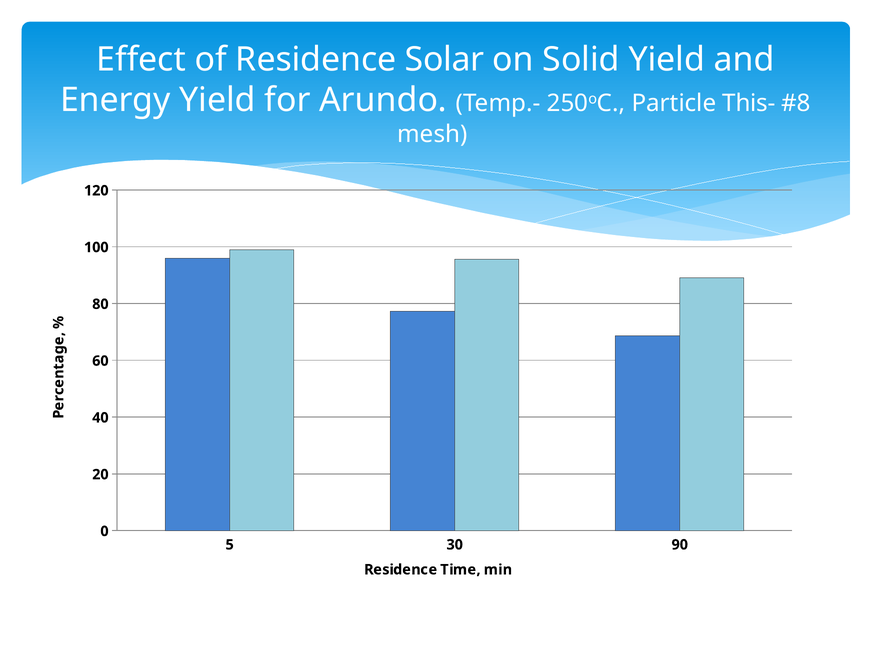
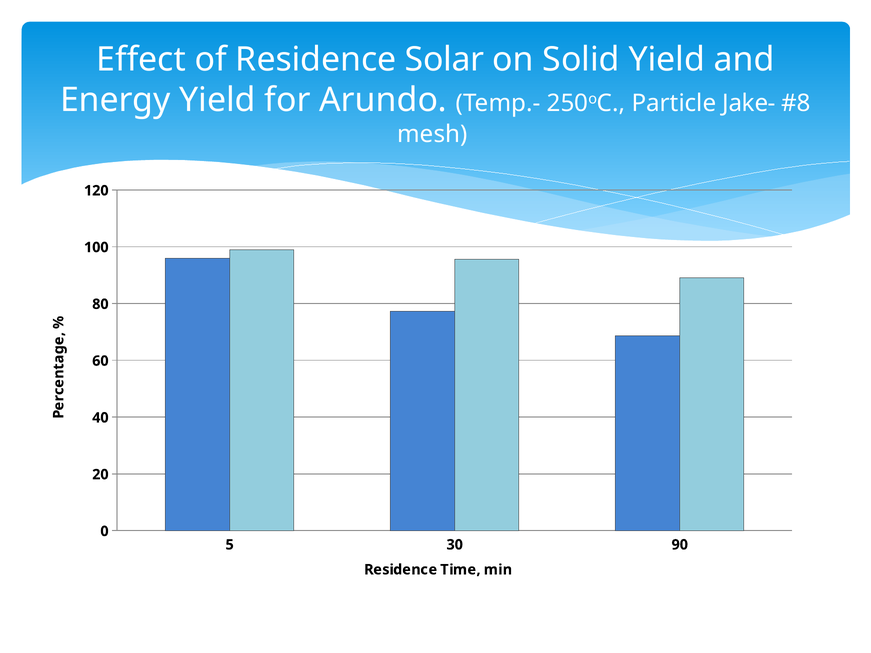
This-: This- -> Jake- (749, 103)
